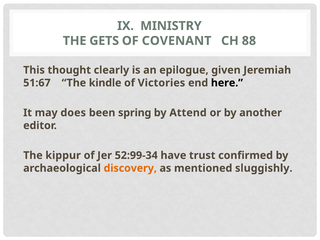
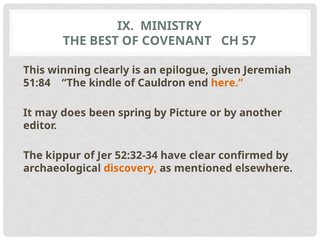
GETS: GETS -> BEST (104, 41)
88: 88 -> 57 (249, 41)
thought: thought -> winning (69, 70)
51:67: 51:67 -> 51:84 (37, 83)
Victories: Victories -> Cauldron (162, 83)
here colour: black -> orange (227, 83)
Attend: Attend -> Picture (188, 113)
52:99-34: 52:99-34 -> 52:32-34 (136, 155)
trust: trust -> clear (202, 155)
sluggishly: sluggishly -> elsewhere (264, 168)
